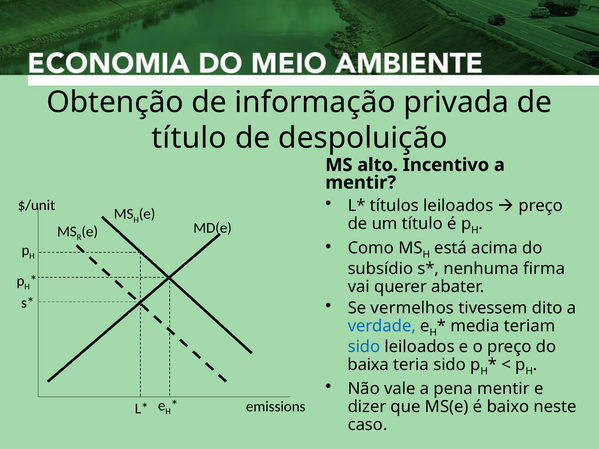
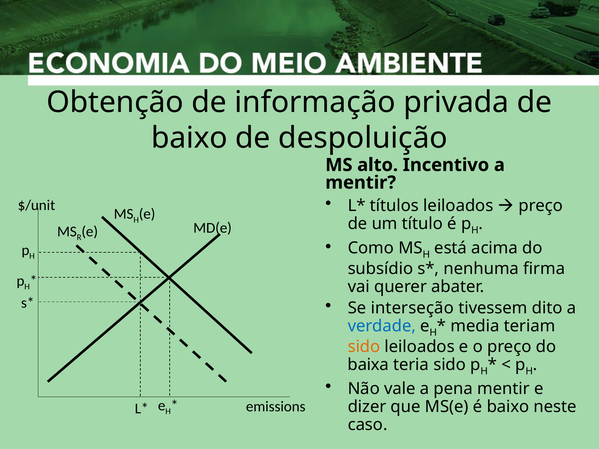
título: título -> baixo (189, 138)
vermelhos: vermelhos -> interseção (412, 308)
sido colour: blue -> orange (364, 347)
